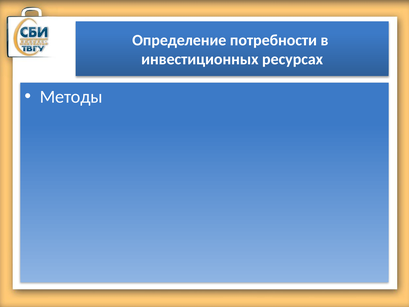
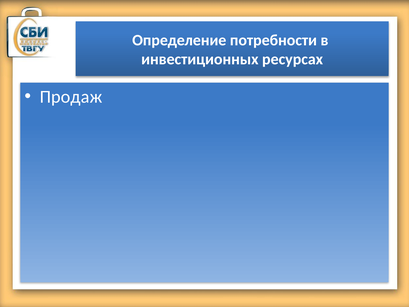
Методы: Методы -> Продаж (71, 97)
